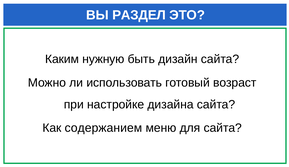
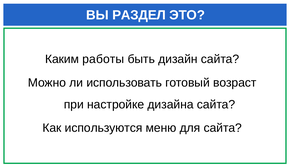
нужную: нужную -> работы (103, 59)
содержанием: содержанием -> используются (104, 128)
